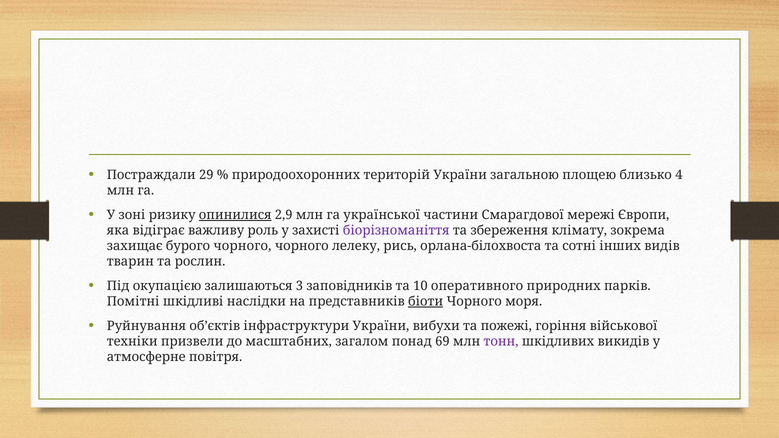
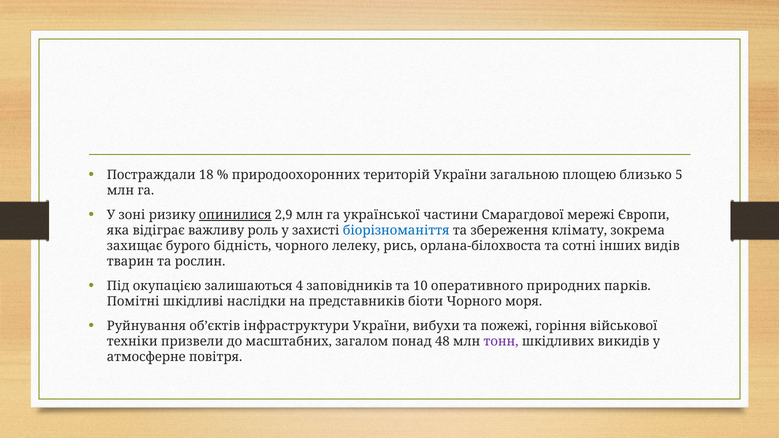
29: 29 -> 18 (206, 175)
4: 4 -> 5 (679, 175)
біорізноманіття colour: purple -> blue (396, 230)
бурого чорного: чорного -> бідність (243, 246)
3: 3 -> 4 (299, 286)
біоти underline: present -> none (426, 302)
69: 69 -> 48 (442, 341)
